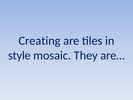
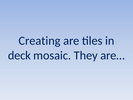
style: style -> deck (19, 55)
